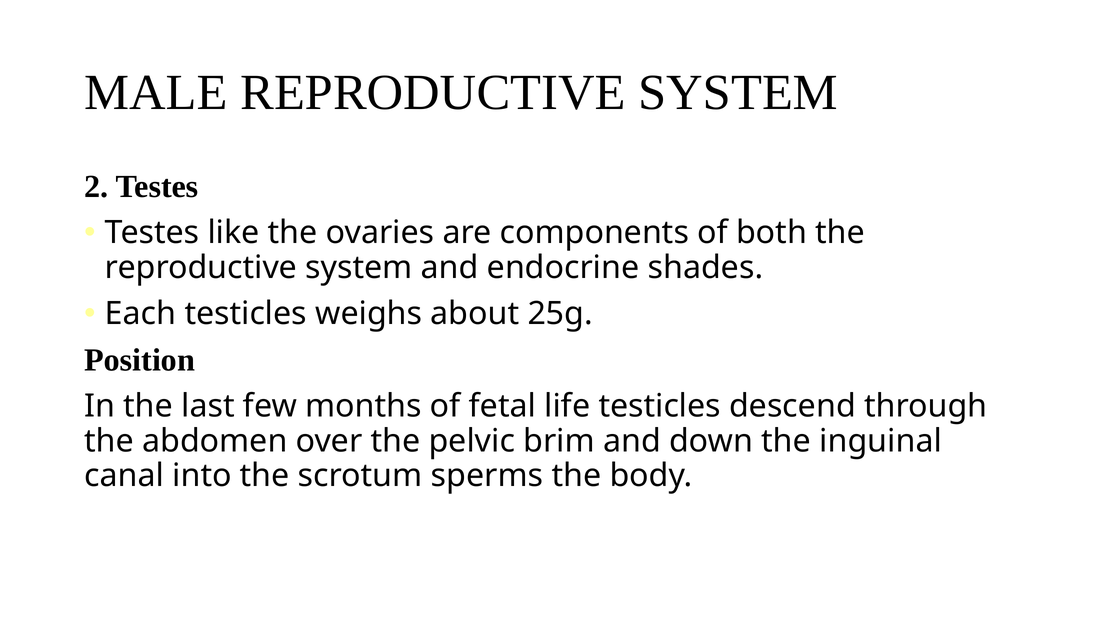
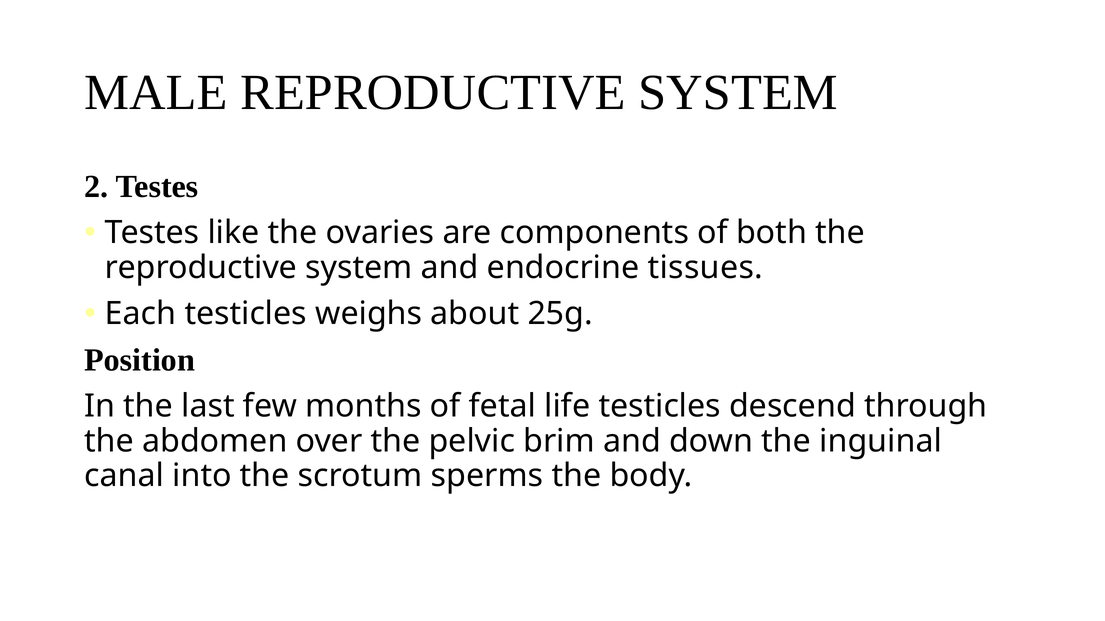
shades: shades -> tissues (705, 268)
